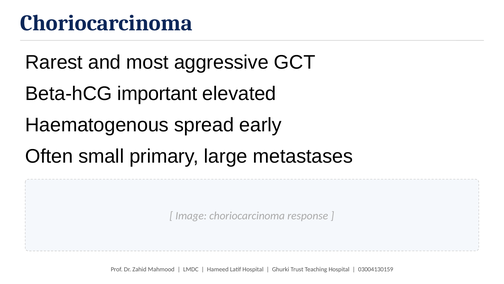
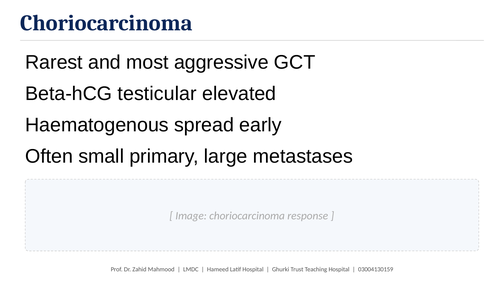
important: important -> testicular (157, 94)
